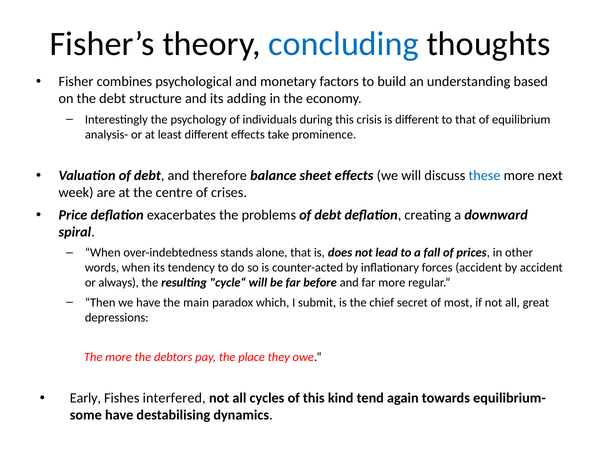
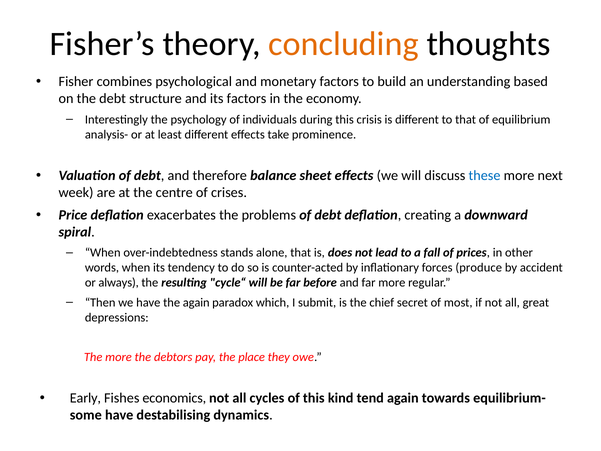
concluding colour: blue -> orange (344, 44)
its adding: adding -> factors (247, 99)
forces accident: accident -> produce (479, 268)
the main: main -> again (196, 302)
interfered: interfered -> economics (174, 398)
